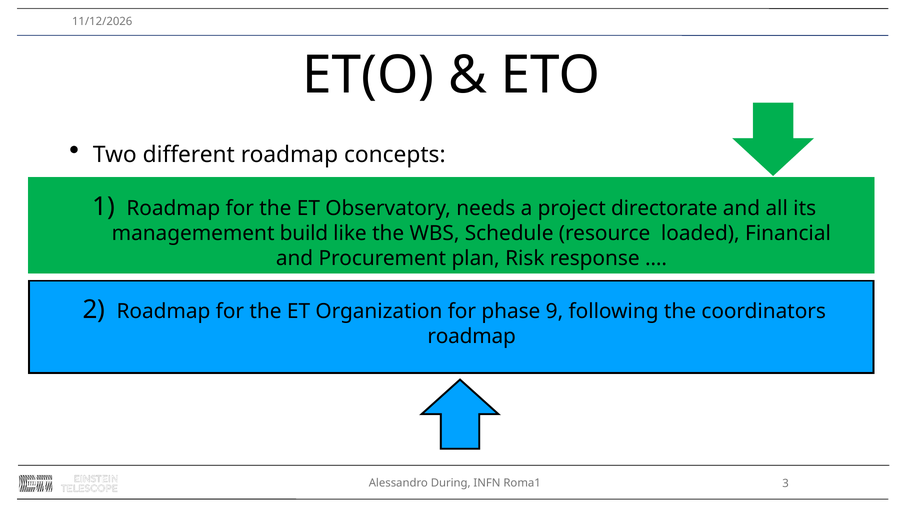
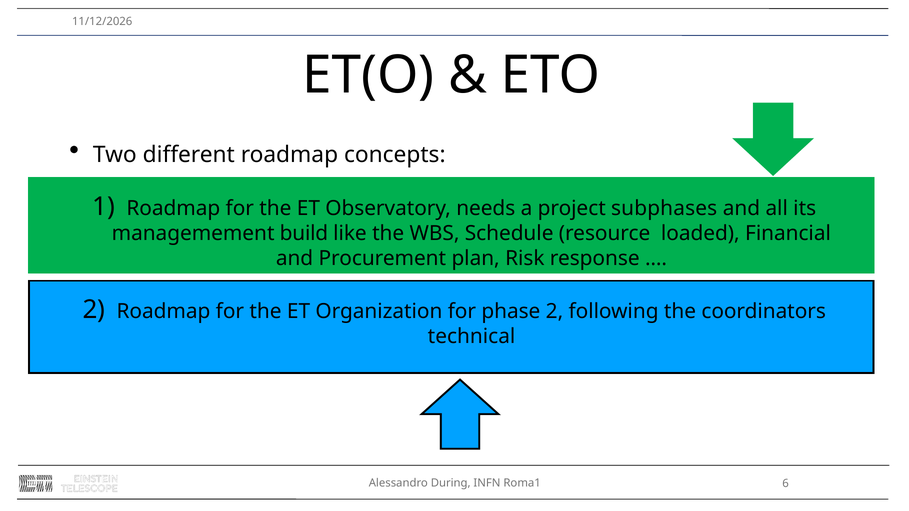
directorate: directorate -> subphases (664, 209)
phase 9: 9 -> 2 (554, 312)
roadmap: roadmap -> technical (472, 337)
3: 3 -> 6 (786, 484)
